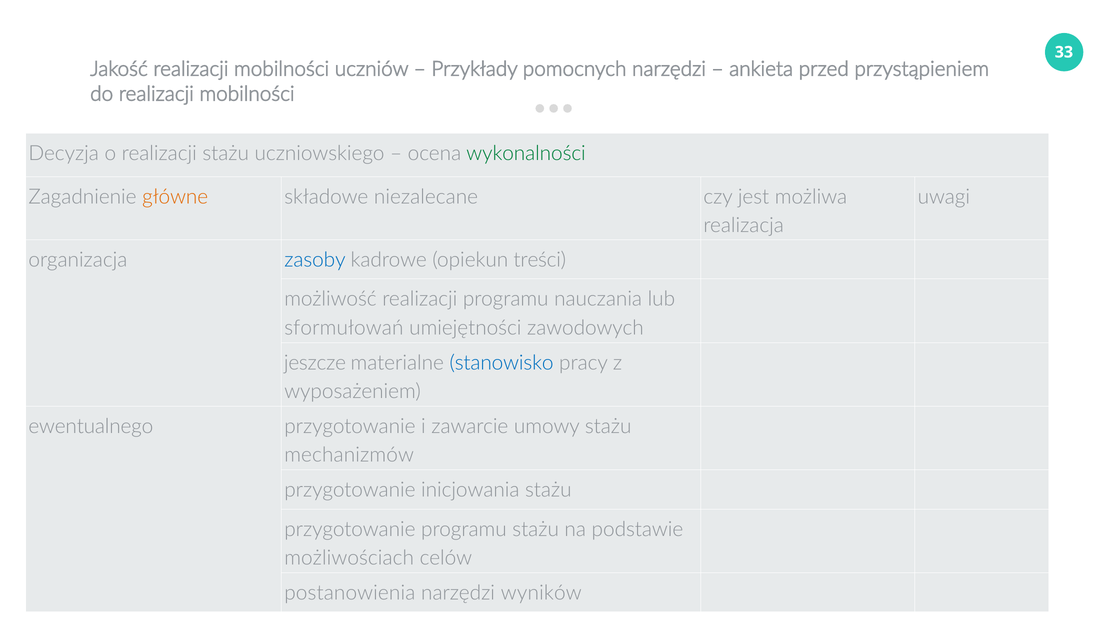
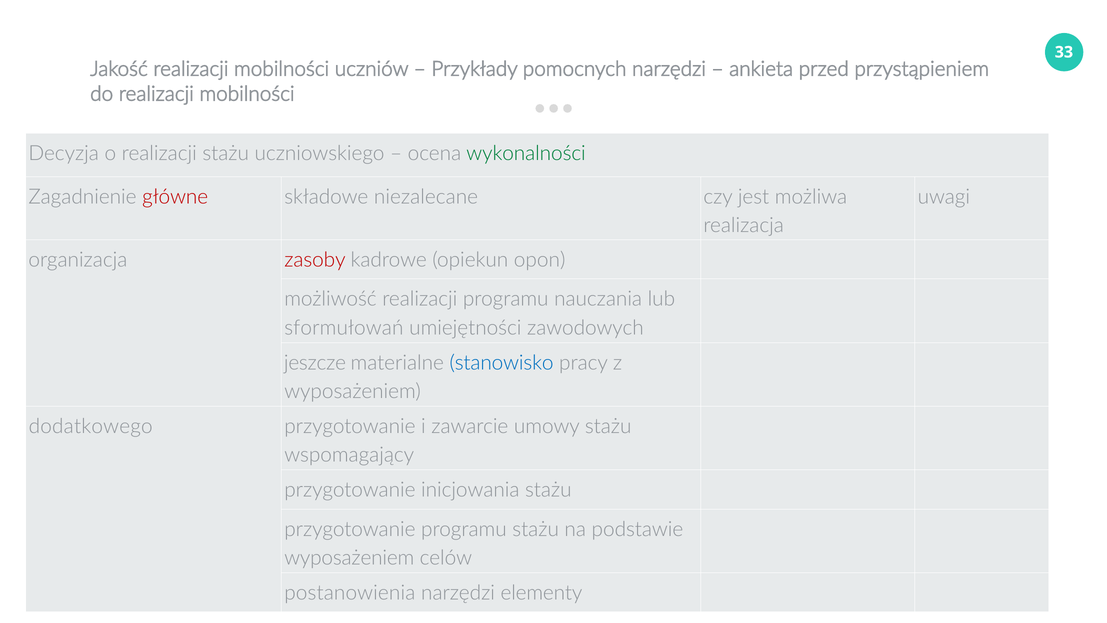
główne colour: orange -> red (175, 197)
zasoby colour: blue -> red (315, 260)
treści: treści -> opon (540, 260)
ewentualnego: ewentualnego -> dodatkowego (91, 426)
mechanizmów: mechanizmów -> wspomagający (349, 455)
możliwościach: możliwościach -> wyposażeniem (349, 558)
wyników: wyników -> elementy (541, 593)
